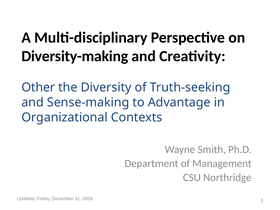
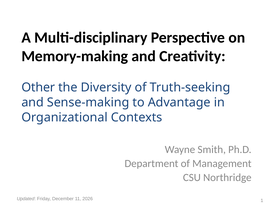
Diversity-making: Diversity-making -> Memory-making (75, 56)
